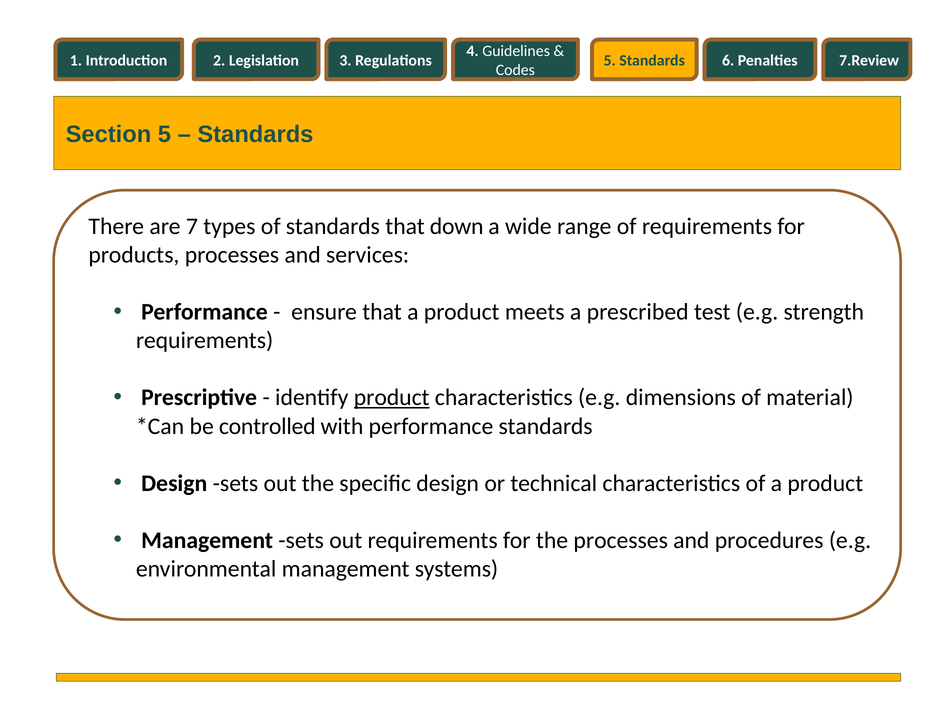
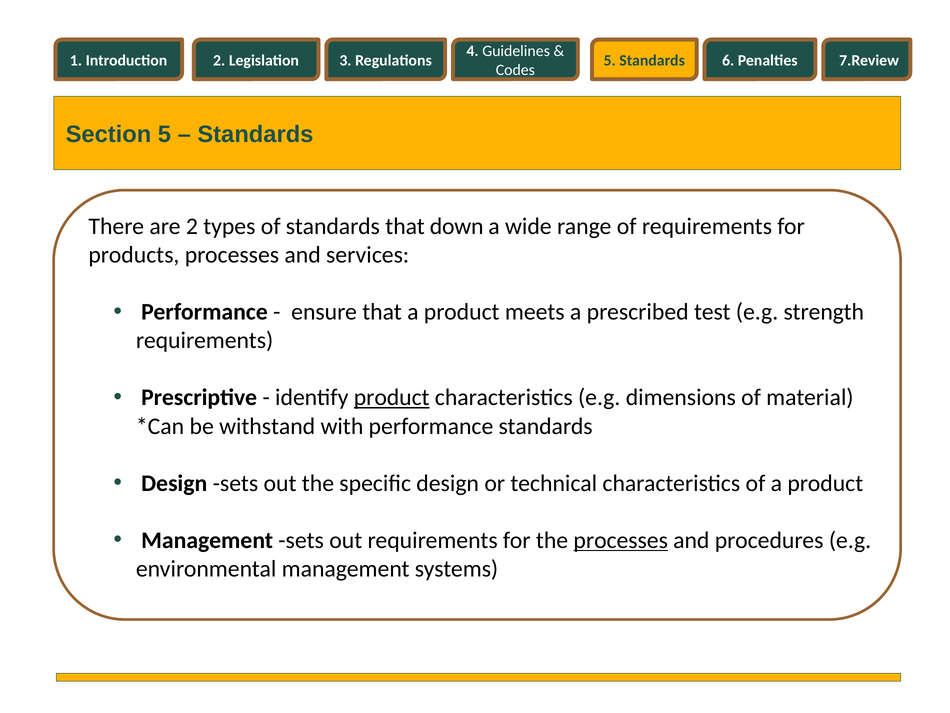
are 7: 7 -> 2 (192, 226)
controlled: controlled -> withstand (267, 426)
processes underline: none -> present (621, 540)
